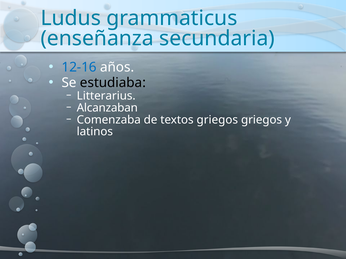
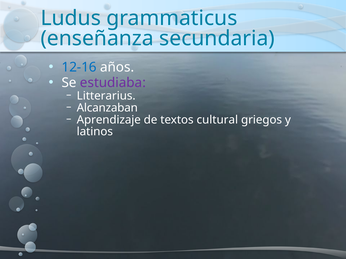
estudiaba colour: black -> purple (113, 83)
Comenzaba: Comenzaba -> Aprendizaje (109, 120)
textos griegos: griegos -> cultural (217, 120)
